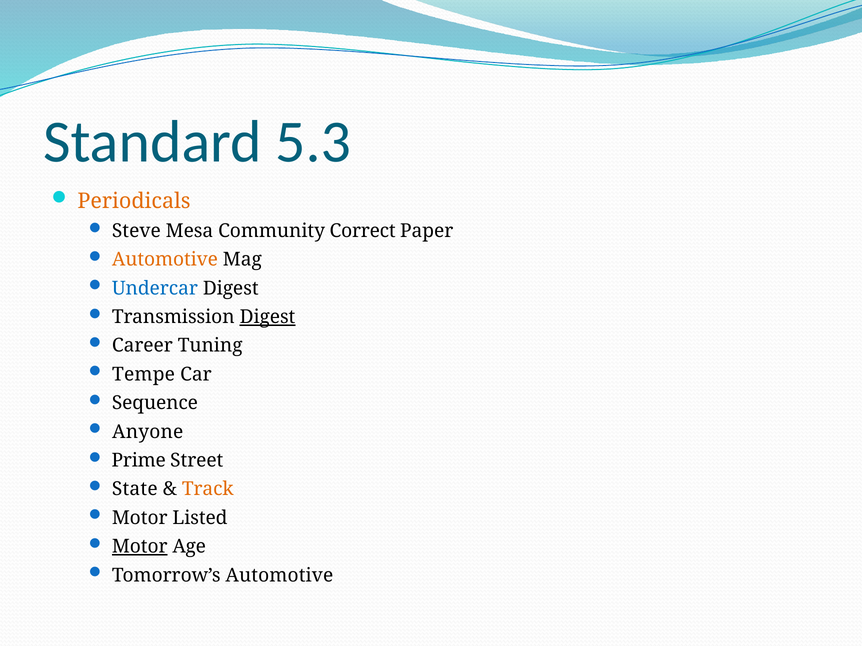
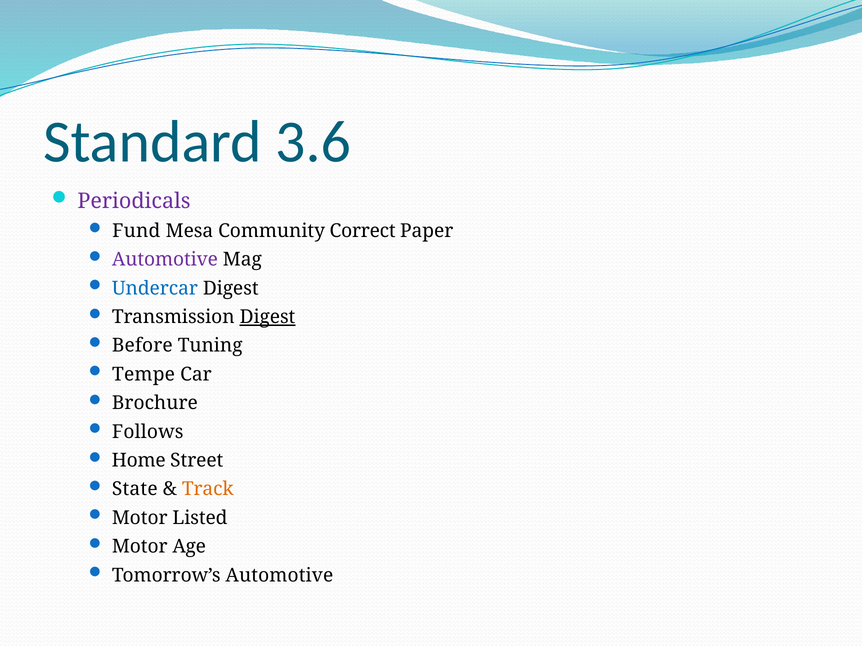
5.3: 5.3 -> 3.6 (313, 142)
Periodicals colour: orange -> purple (134, 201)
Steve: Steve -> Fund (136, 231)
Automotive colour: orange -> purple (165, 260)
Career: Career -> Before (142, 346)
Sequence: Sequence -> Brochure (155, 403)
Anyone: Anyone -> Follows (148, 432)
Prime: Prime -> Home (139, 461)
Motor underline: present -> none (140, 547)
